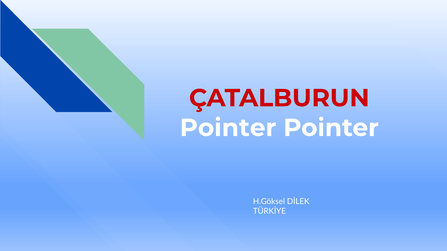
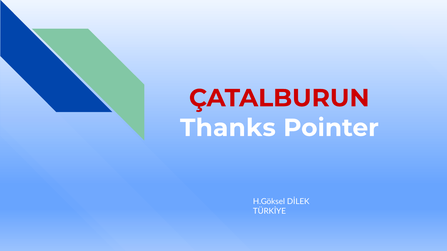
Pointer: Pointer -> Thanks (228, 128)
